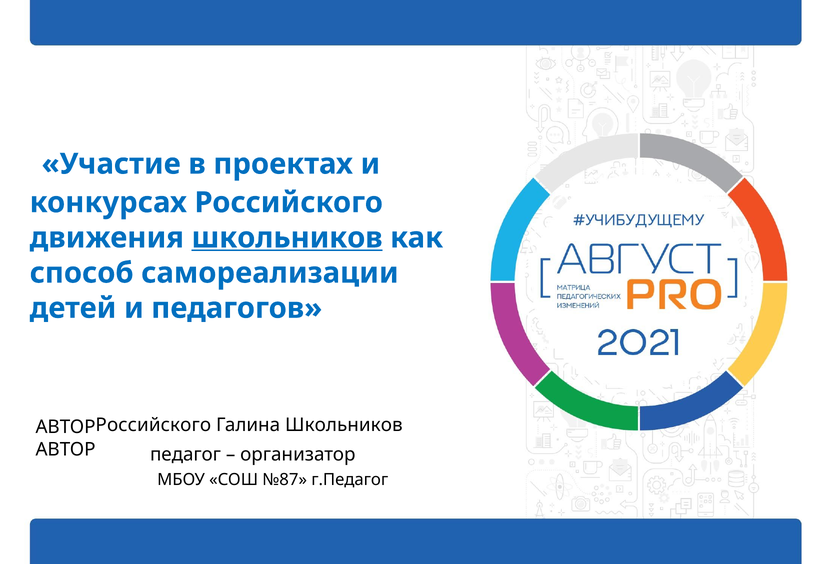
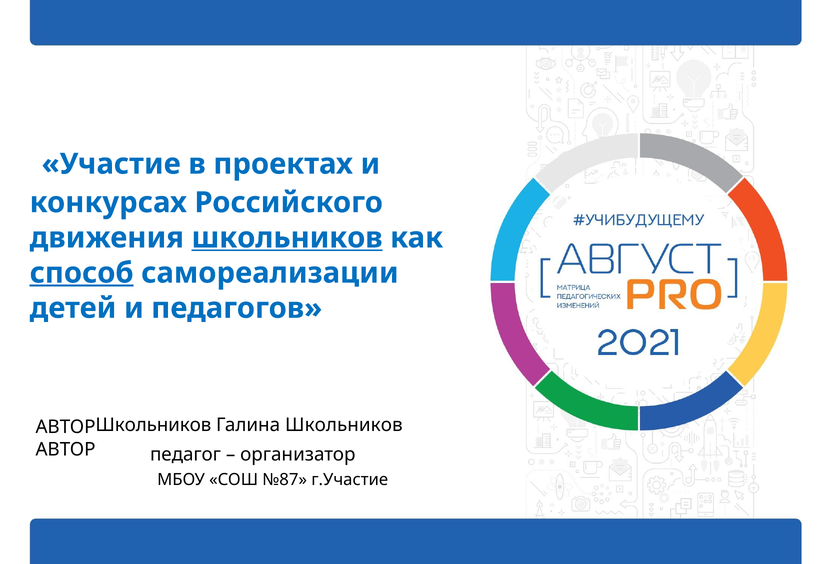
способ underline: none -> present (82, 273)
Российского: Российского -> Школьников (153, 425)
г.Педагог: г.Педагог -> г.Участие (350, 479)
